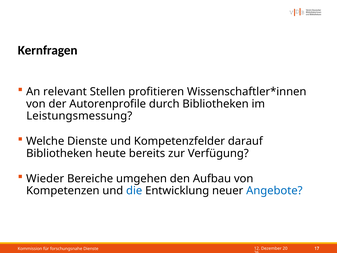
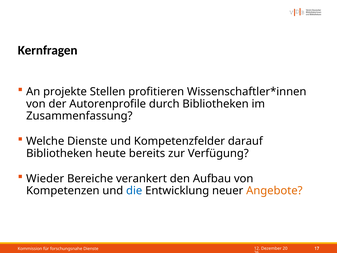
relevant: relevant -> projekte (65, 92)
Leistungsmessung: Leistungsmessung -> Zusammenfassung (79, 116)
umgehen: umgehen -> verankert (141, 178)
Angebote colour: blue -> orange (274, 191)
